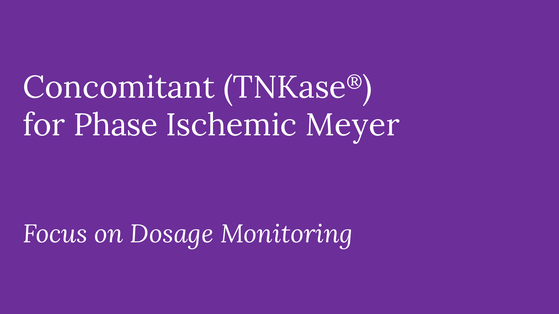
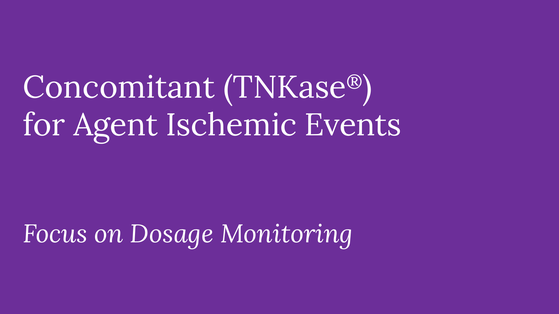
Phase: Phase -> Agent (116, 125)
Meyer: Meyer -> Events (353, 125)
